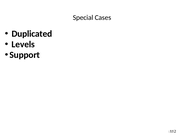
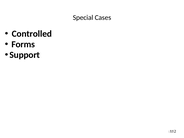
Duplicated: Duplicated -> Controlled (32, 34)
Levels: Levels -> Forms (23, 44)
